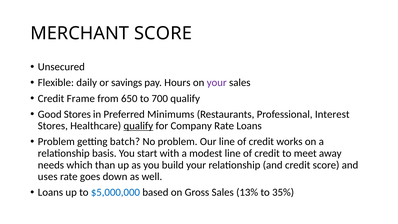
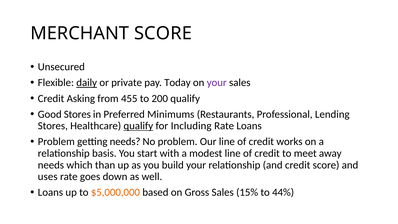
daily underline: none -> present (87, 83)
savings: savings -> private (127, 83)
Hours: Hours -> Today (177, 83)
Frame: Frame -> Asking (81, 98)
650: 650 -> 455 (129, 98)
700: 700 -> 200 (160, 98)
Interest: Interest -> Lending (332, 114)
Company: Company -> Including (191, 126)
getting batch: batch -> needs (125, 142)
$5,000,000 colour: blue -> orange (115, 192)
13%: 13% -> 15% (247, 192)
35%: 35% -> 44% (283, 192)
